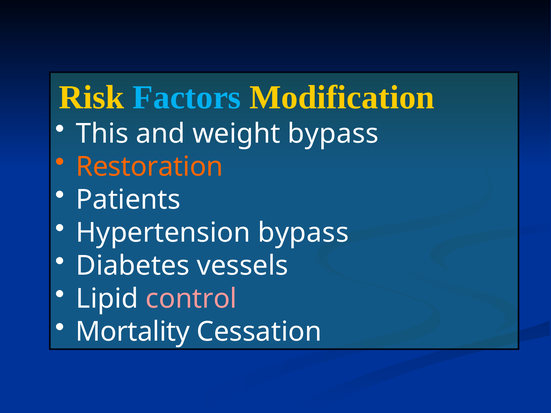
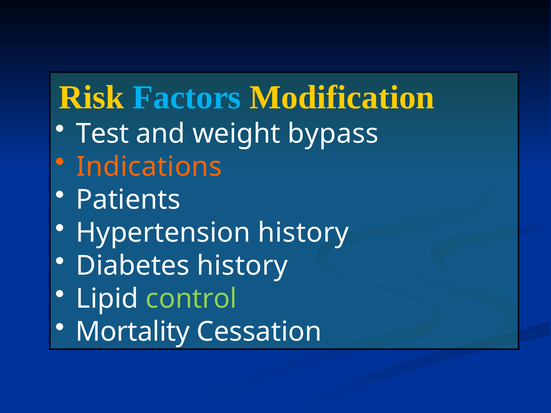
This: This -> Test (102, 134)
Restoration: Restoration -> Indications (149, 167)
Hypertension bypass: bypass -> history (303, 233)
Diabetes vessels: vessels -> history (242, 266)
control colour: pink -> light green (191, 299)
